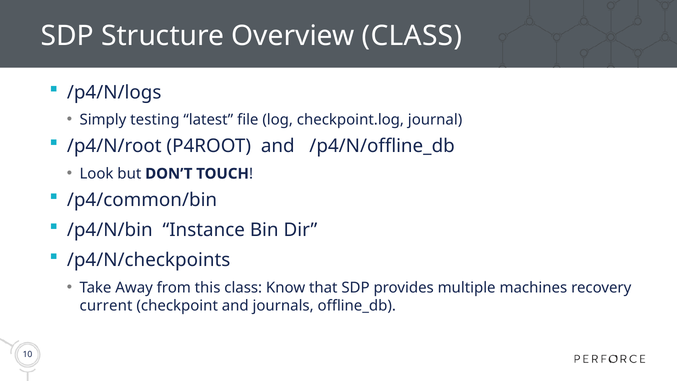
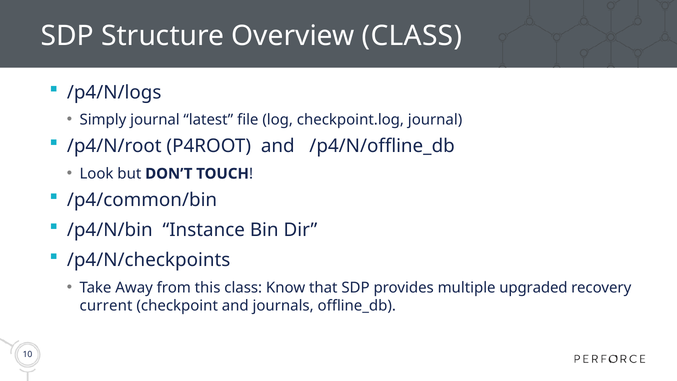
Simply testing: testing -> journal (155, 120)
machines: machines -> upgraded (533, 288)
